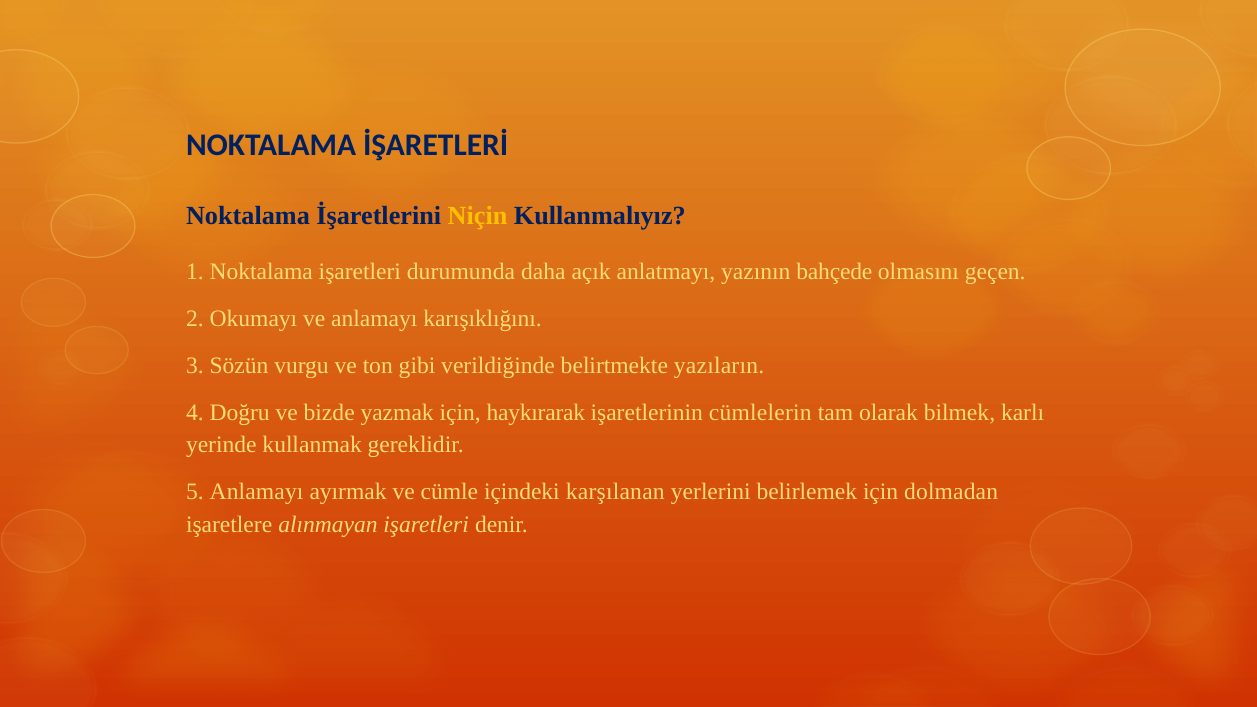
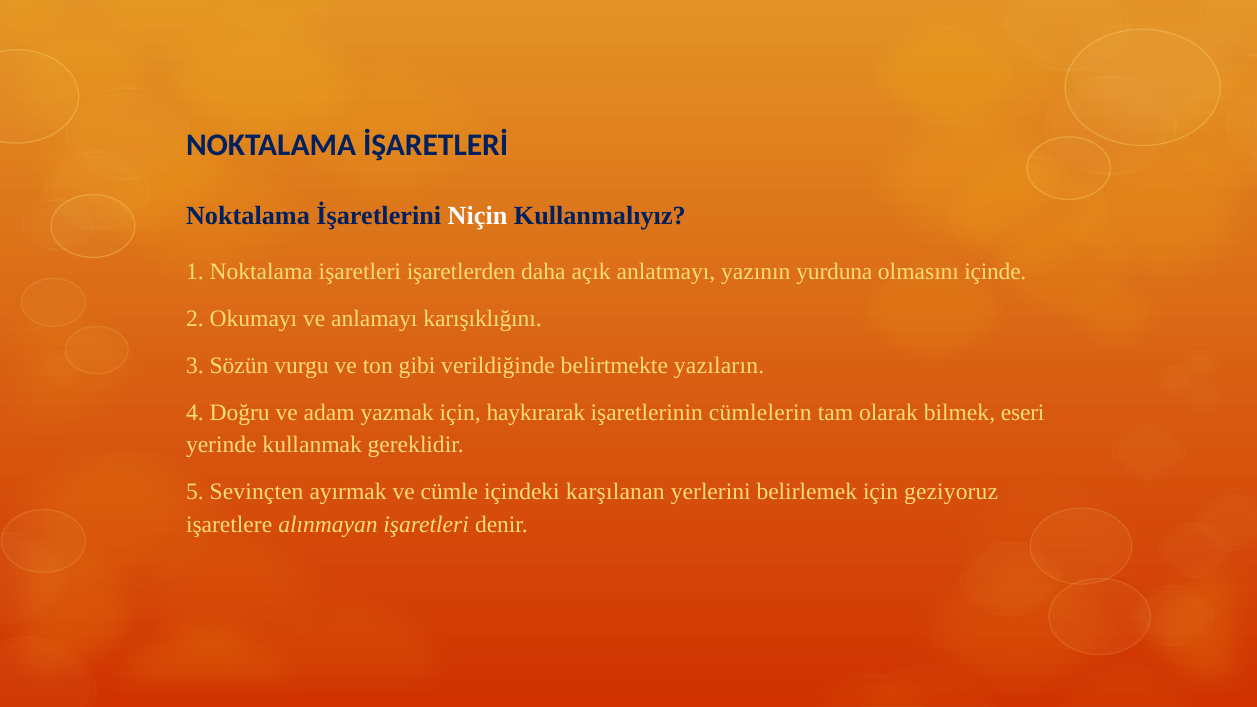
Niçin colour: yellow -> white (478, 216)
durumunda: durumunda -> işaretlerden (461, 272)
bahçede: bahçede -> yurduna (834, 272)
geçen: geçen -> içinde (995, 272)
bizde: bizde -> adam (329, 413)
karlı: karlı -> eseri (1023, 413)
5 Anlamayı: Anlamayı -> Sevinçten (257, 492)
dolmadan: dolmadan -> geziyoruz (951, 492)
